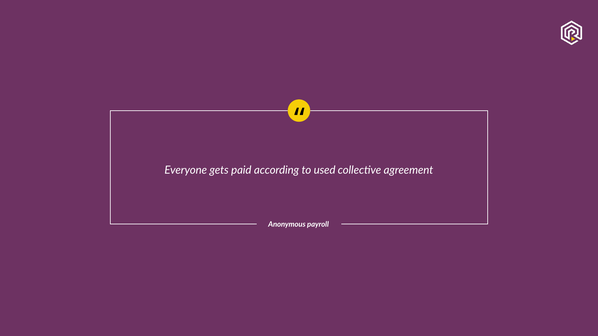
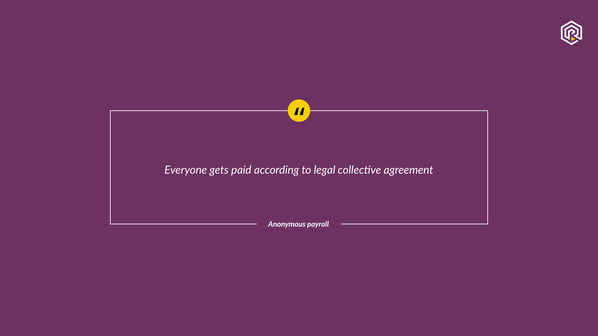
used: used -> legal (325, 170)
